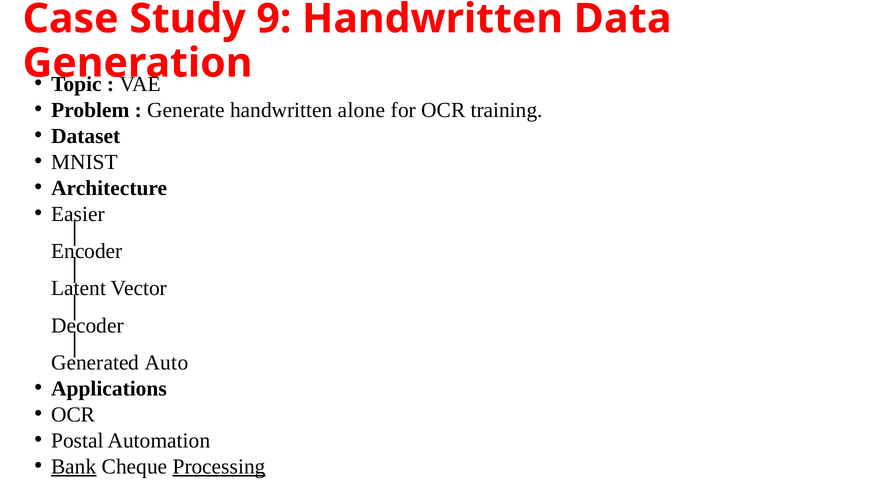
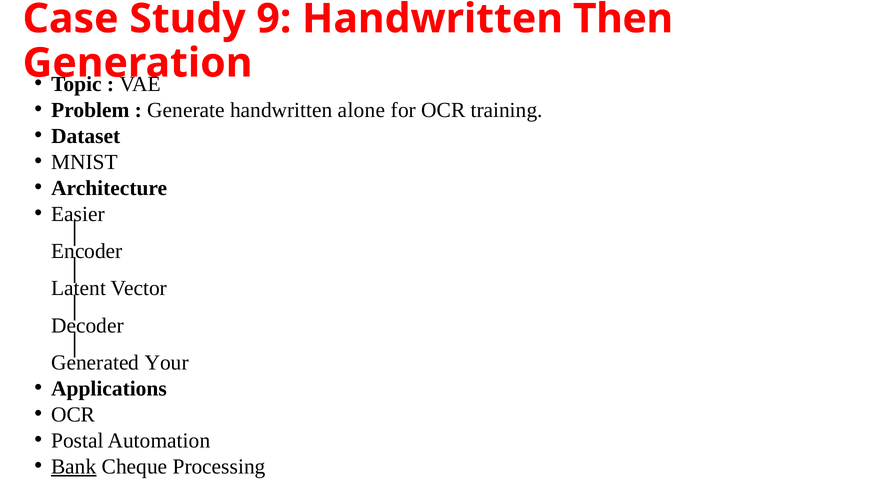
Data: Data -> Then (623, 19)
Auto: Auto -> Your (167, 362)
Processing underline: present -> none (219, 466)
